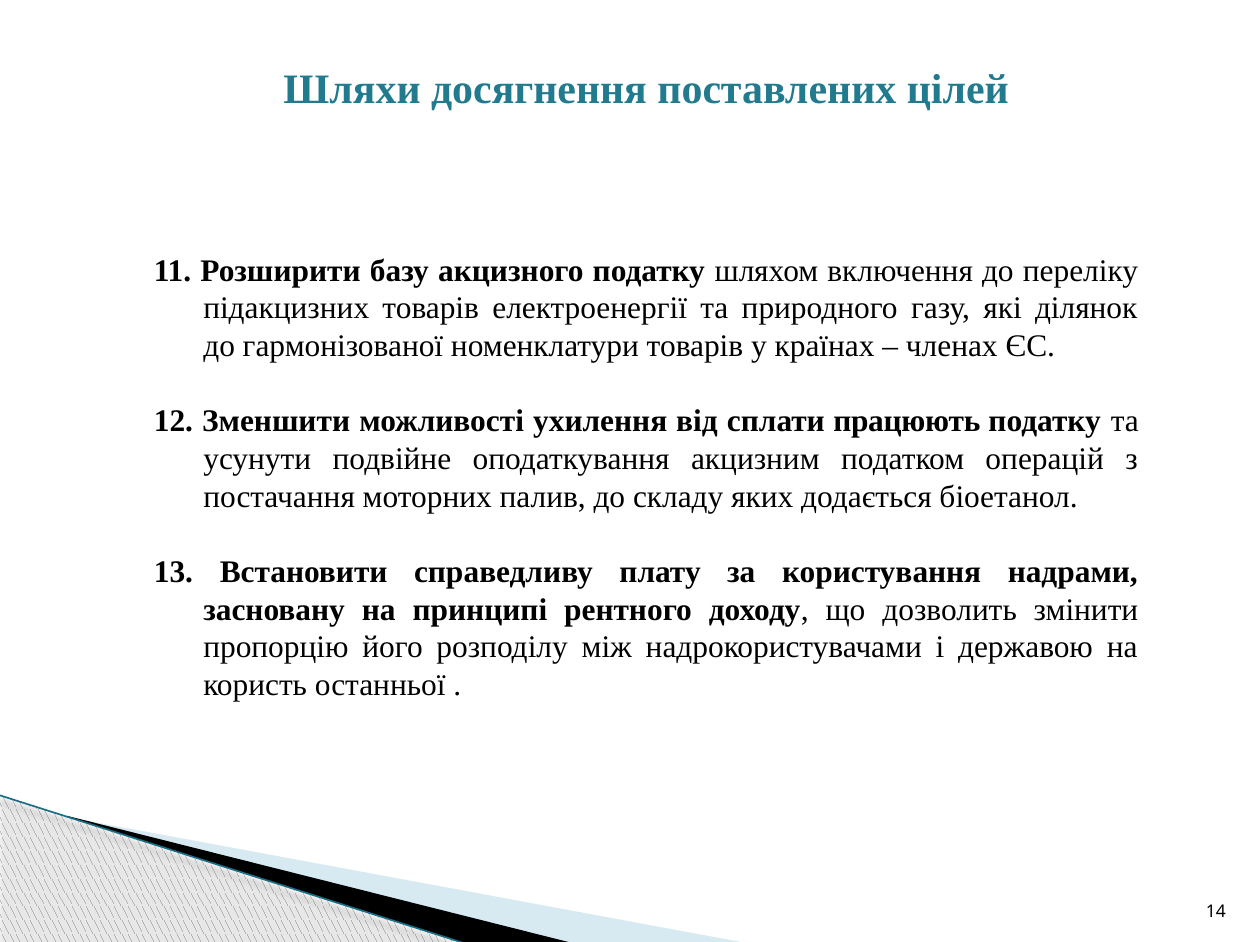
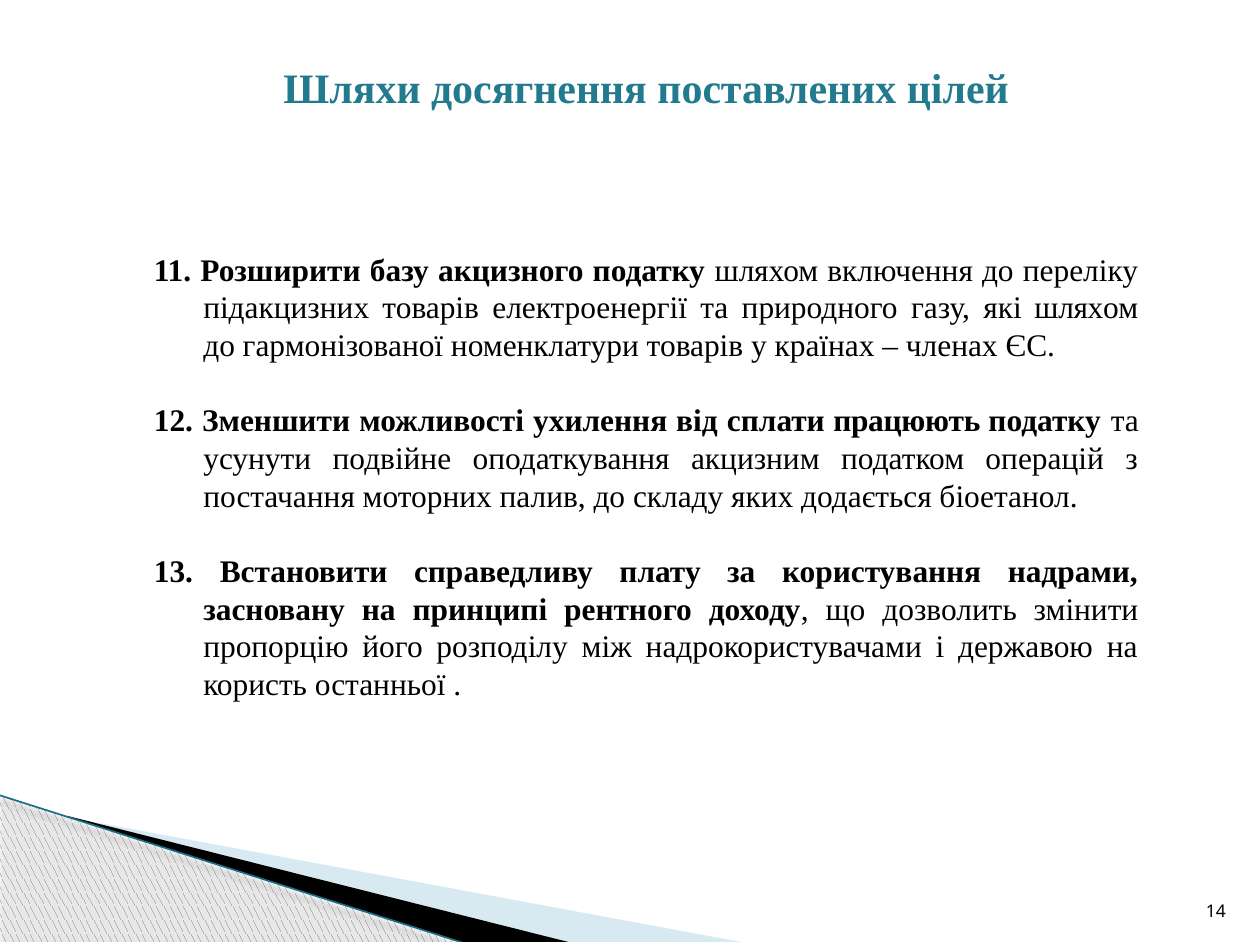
які ділянок: ділянок -> шляхом (1086, 308)
